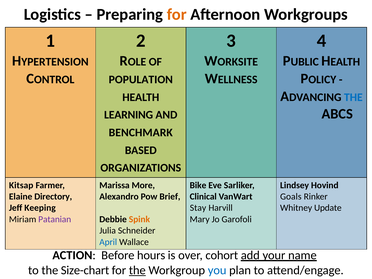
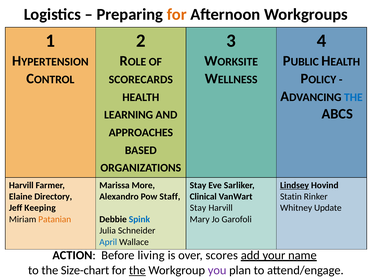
POPULATION: POPULATION -> SCORECARDS (141, 80)
BENCHMARK: BENCHMARK -> APPROACHES (141, 133)
Kitsap: Kitsap -> Harvill (21, 185)
Bike: Bike -> Stay (198, 185)
Lindsey underline: none -> present (295, 185)
Brief: Brief -> Staff (170, 197)
Goals: Goals -> Statin (291, 197)
Patanian colour: purple -> orange (55, 219)
Spink colour: orange -> blue (139, 219)
hours: hours -> living (151, 255)
cohort: cohort -> scores (222, 255)
you colour: blue -> purple (217, 270)
